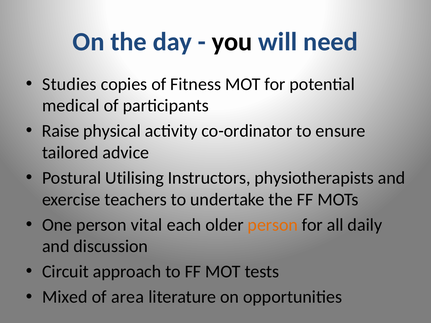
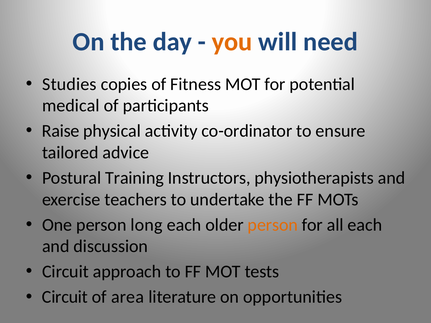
you colour: black -> orange (232, 42)
Utilising: Utilising -> Training (135, 178)
vital: vital -> long (147, 225)
all daily: daily -> each (365, 225)
Mixed: Mixed -> Circuit (65, 297)
